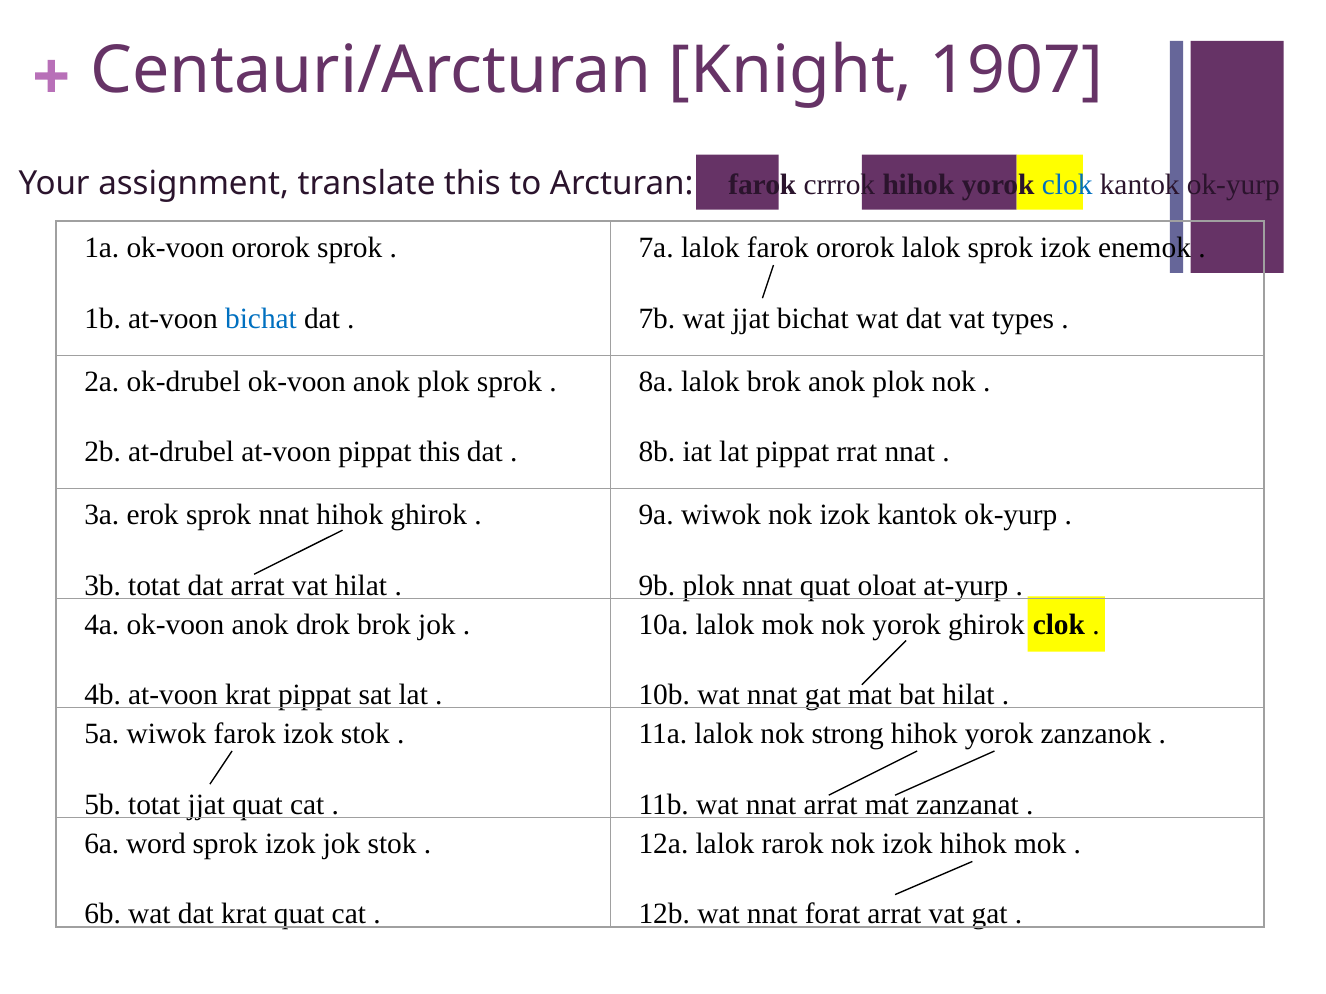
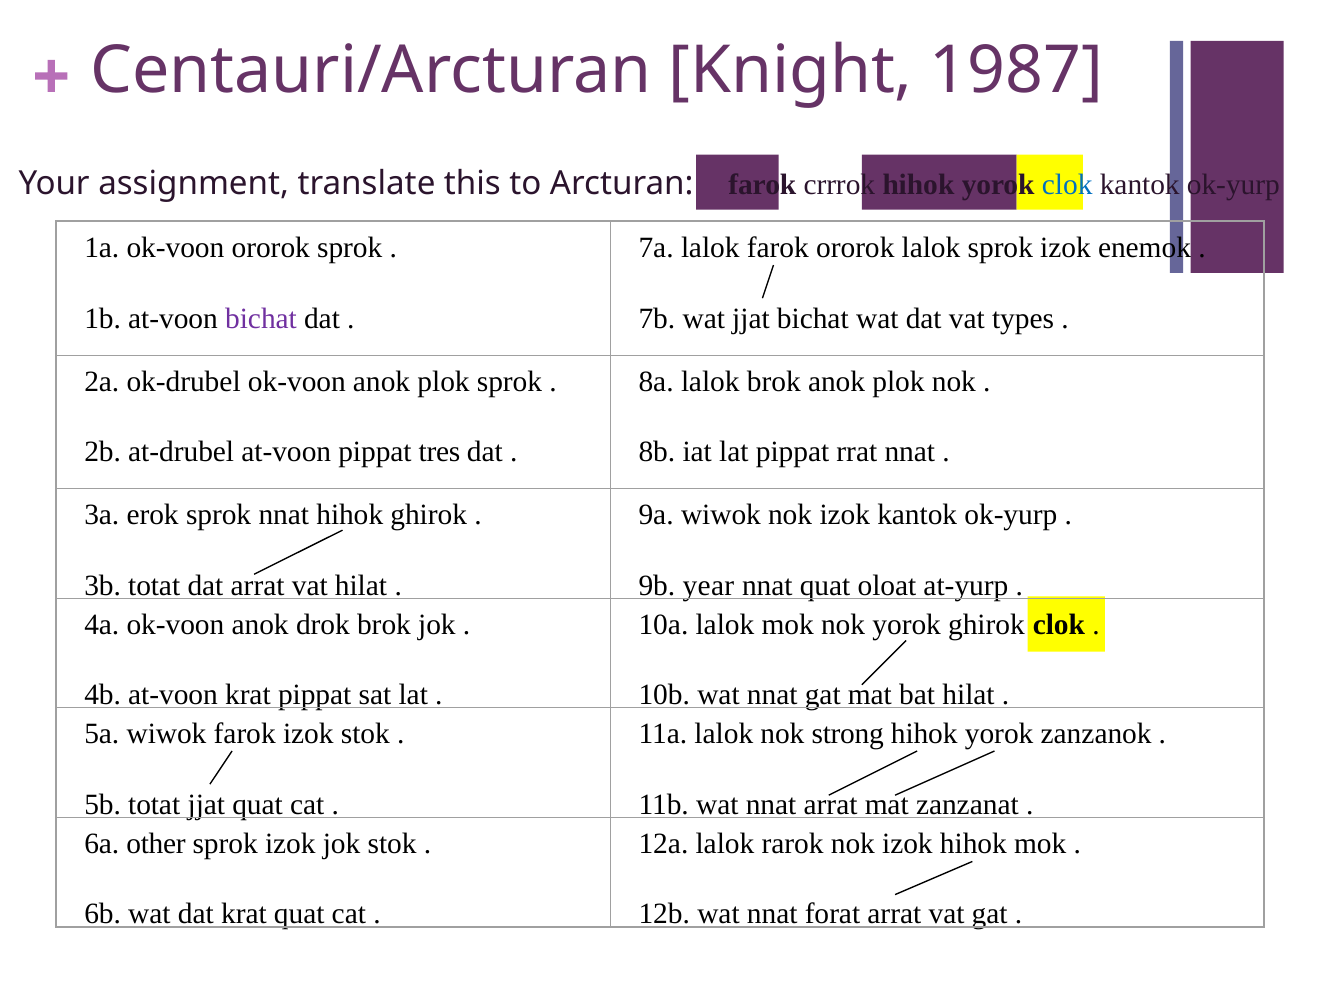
1907: 1907 -> 1987 (1017, 71)
bichat colour: blue -> purple (261, 319)
pippat this: this -> tres (440, 452)
9b plok: plok -> year (708, 586)
word: word -> other (156, 844)
